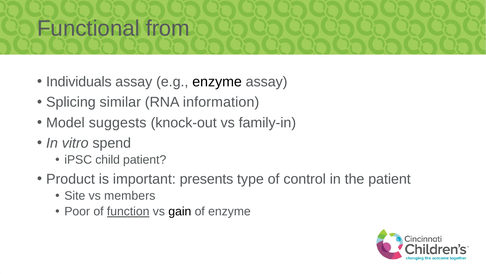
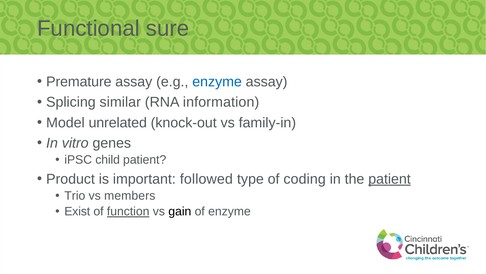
from: from -> sure (168, 28)
Individuals: Individuals -> Premature (79, 82)
enzyme colour: black -> blue (217, 82)
suggests: suggests -> unrelated (118, 122)
spend: spend -> genes (112, 143)
presents: presents -> followed (206, 179)
control: control -> coding (305, 179)
patient underline: none -> present (389, 179)
Site: Site -> Trio (75, 195)
Poor: Poor -> Exist (77, 211)
